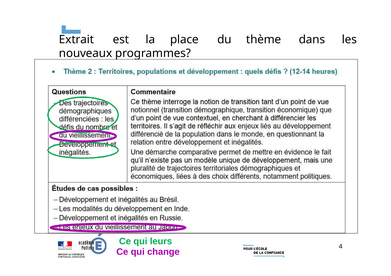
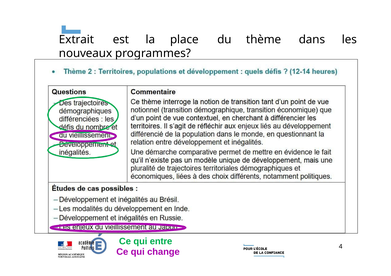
leurs: leurs -> entre (161, 242)
